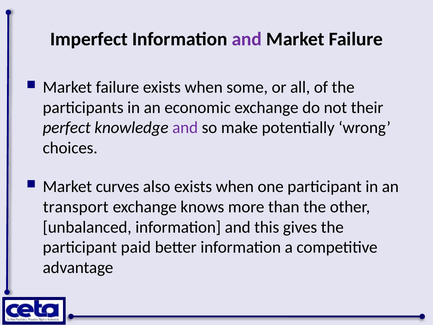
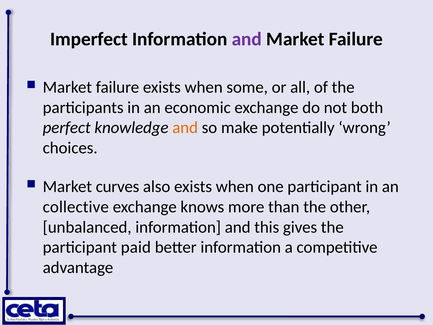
their: their -> both (367, 107)
and colour: purple -> orange (185, 128)
transport: transport -> collective (76, 207)
